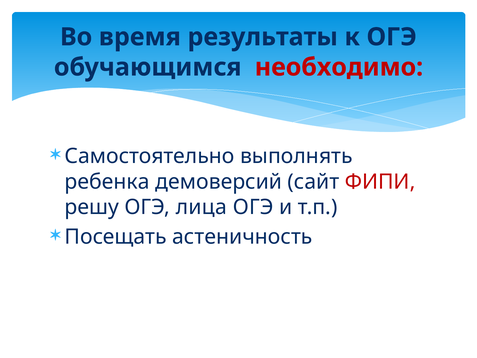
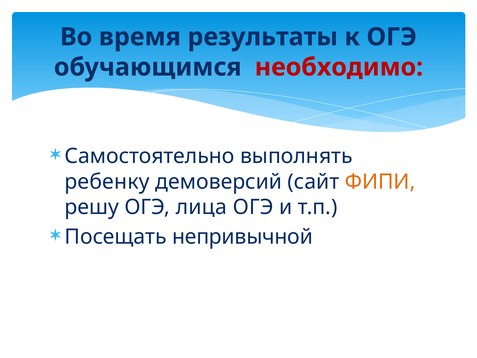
ребенка: ребенка -> ребенку (107, 182)
ФИПИ colour: red -> orange (380, 182)
астеничность: астеничность -> непривычной (242, 237)
